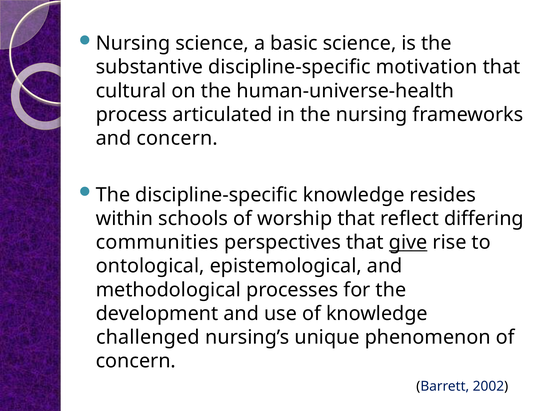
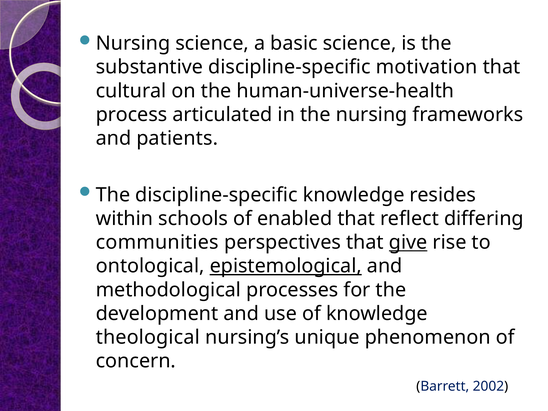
and concern: concern -> patients (177, 138)
worship: worship -> enabled (295, 219)
epistemological underline: none -> present (286, 266)
challenged: challenged -> theological (148, 337)
